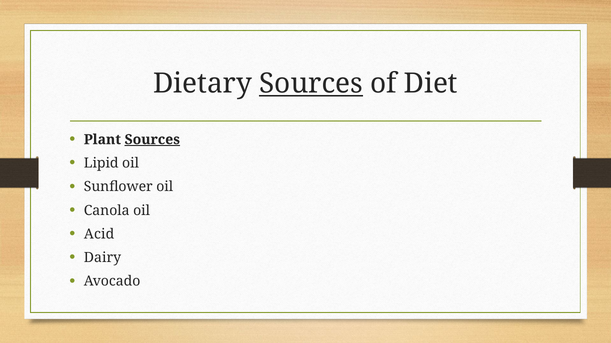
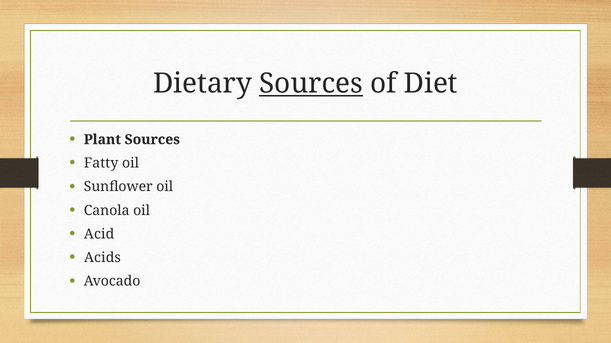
Sources underline: present -> none (152, 140)
Lipid: Lipid -> Fatty (101, 163)
Dairy: Dairy -> Acids (102, 258)
